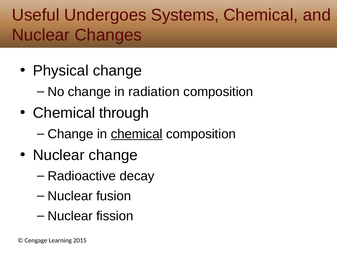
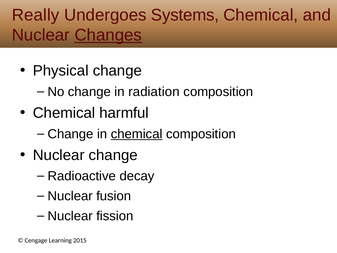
Useful: Useful -> Really (36, 15)
Changes underline: none -> present (108, 35)
through: through -> harmful (124, 113)
